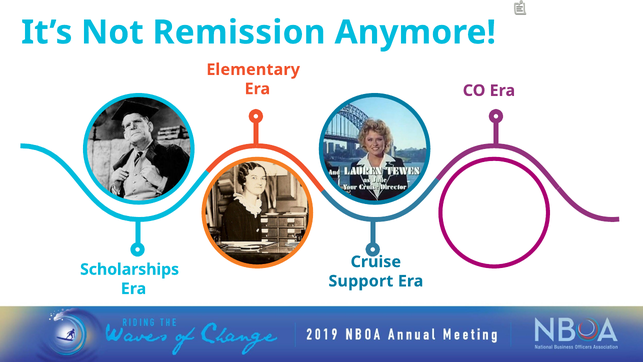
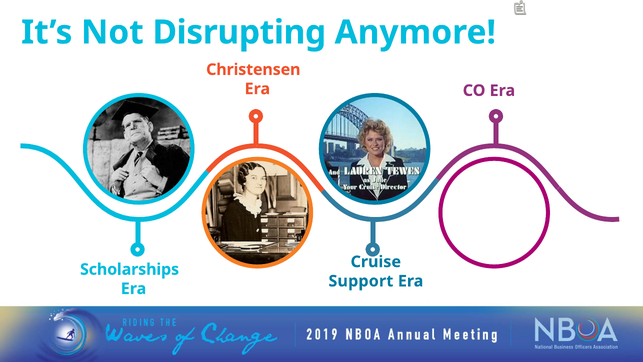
Remission: Remission -> Disrupting (239, 32)
Elementary: Elementary -> Christensen (253, 70)
